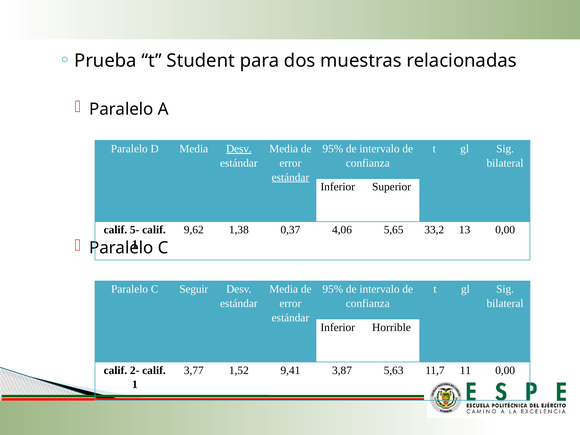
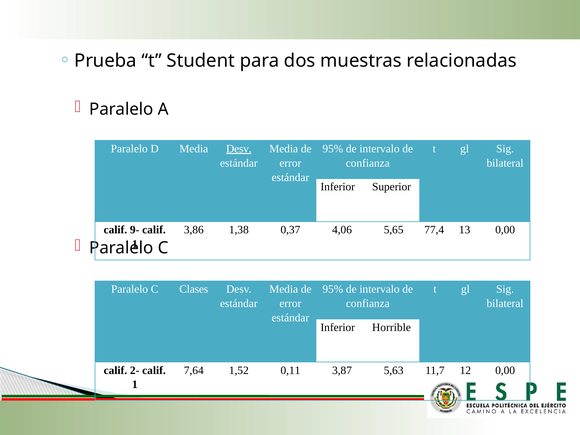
estándar underline: present -> none (290, 177)
5-: 5- -> 9- (135, 230)
9,62: 9,62 -> 3,86 (194, 230)
33,2: 33,2 -> 77,4 (434, 230)
Seguir: Seguir -> Clases (194, 289)
3,77: 3,77 -> 7,64 (194, 370)
9,41: 9,41 -> 0,11 (290, 370)
11: 11 -> 12 (465, 370)
